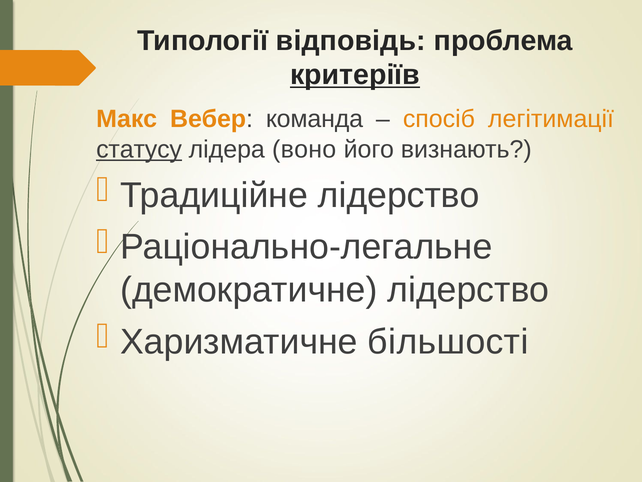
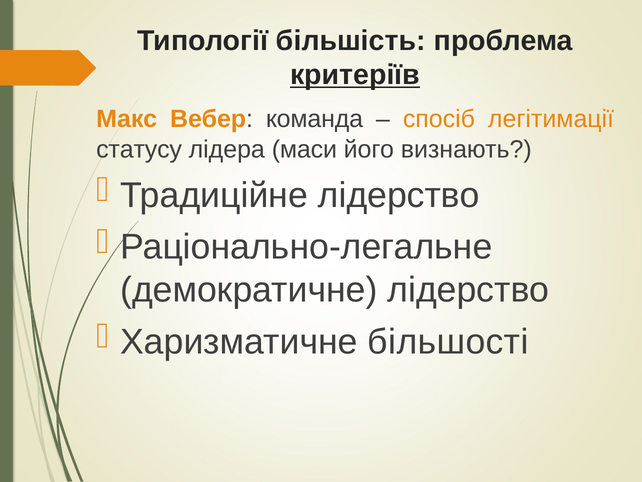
відповідь: відповідь -> більшість (351, 41)
статусу underline: present -> none (139, 149)
воно: воно -> маси (304, 149)
